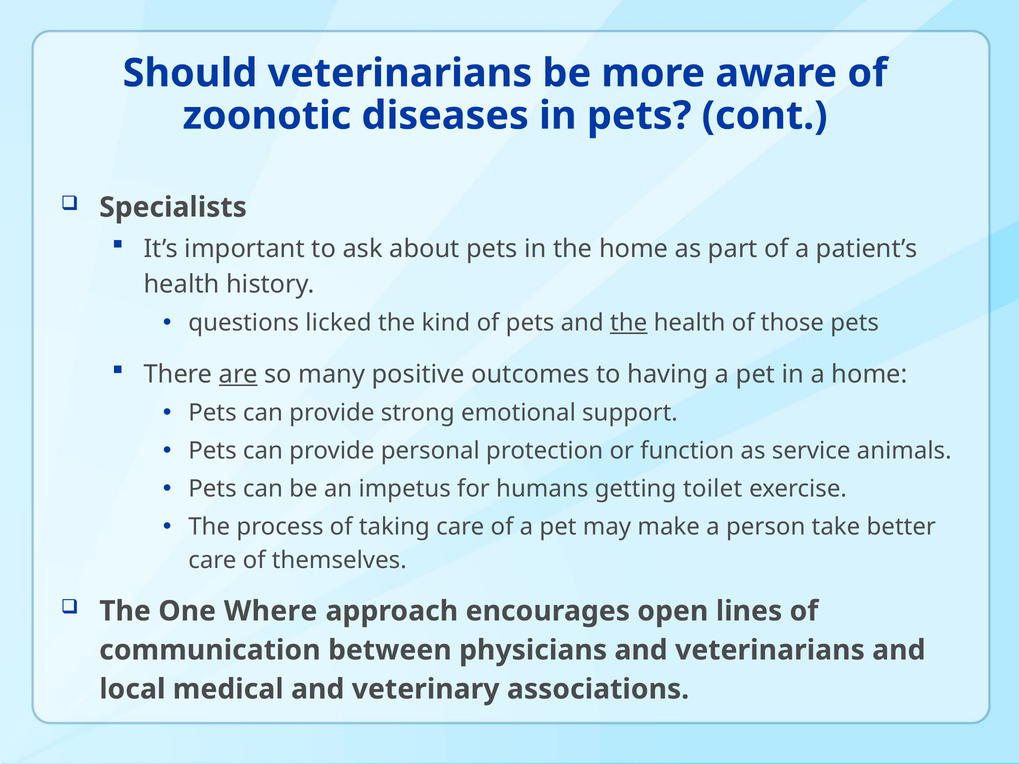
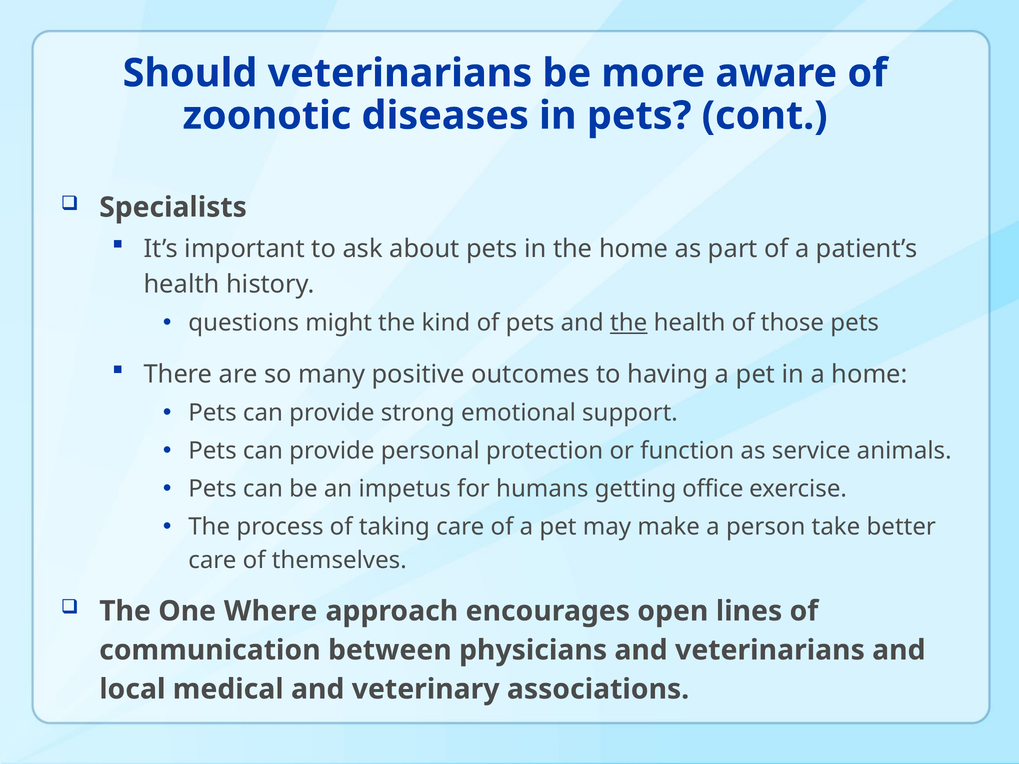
licked: licked -> might (339, 323)
are underline: present -> none (238, 374)
toilet: toilet -> office (713, 489)
